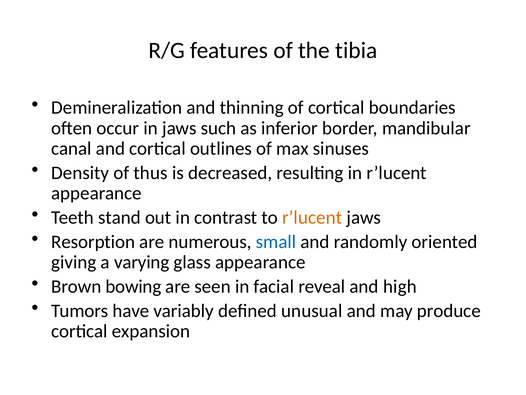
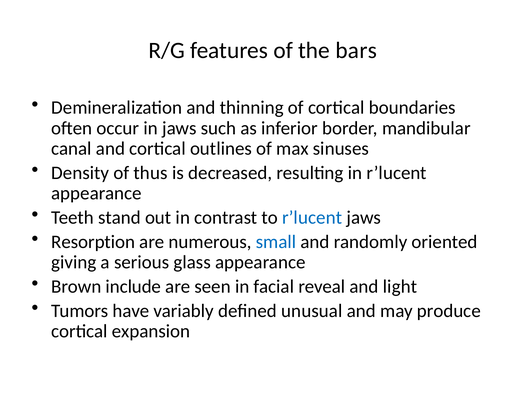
tibia: tibia -> bars (356, 50)
r’lucent colour: orange -> blue (312, 217)
varying: varying -> serious (142, 262)
bowing: bowing -> include (133, 286)
high: high -> light (400, 286)
